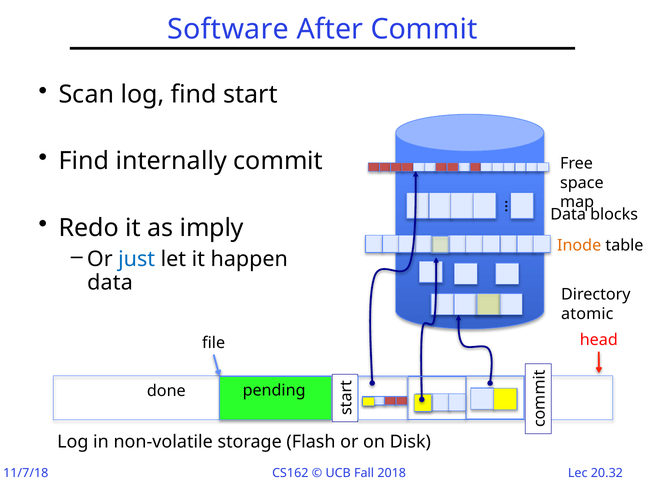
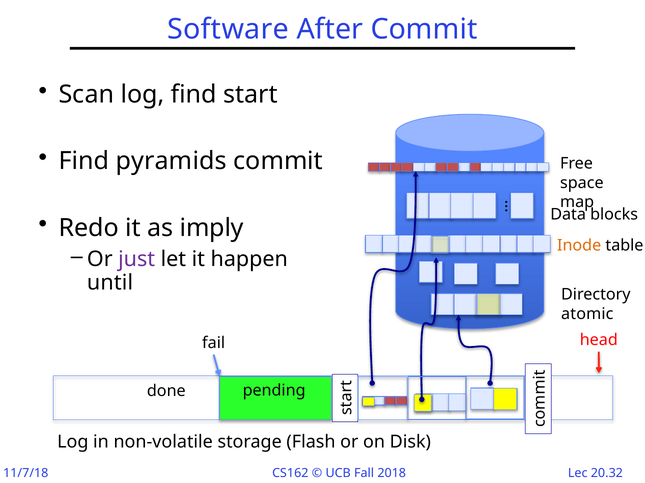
internally: internally -> pyramids (171, 161)
just colour: blue -> purple (137, 260)
data: data -> until (110, 283)
file: file -> fail (214, 343)
